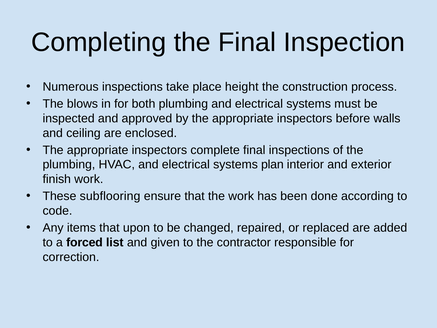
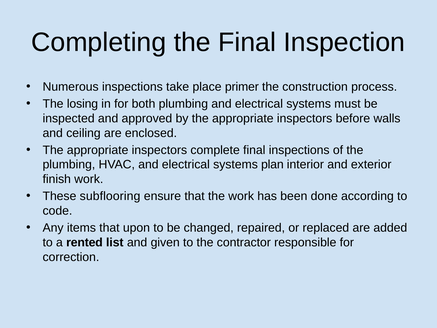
height: height -> primer (242, 87)
blows: blows -> losing (82, 104)
forced: forced -> rented (84, 242)
